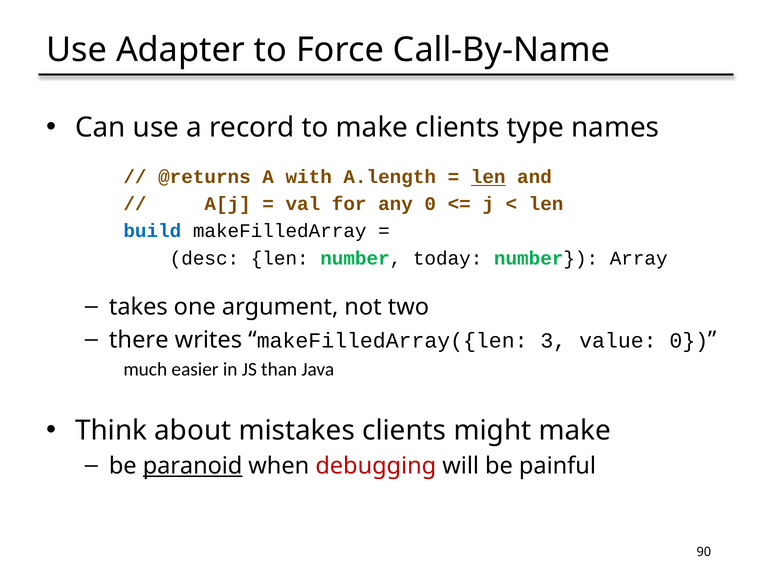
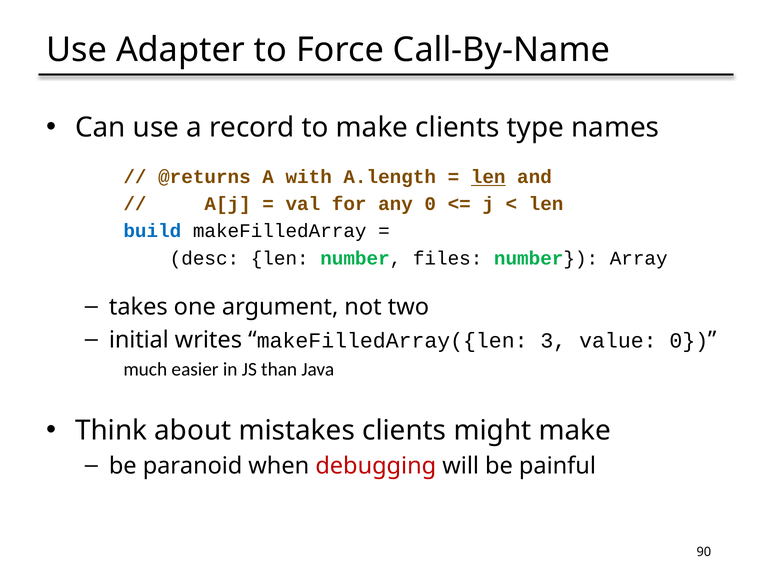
today: today -> files (448, 258)
there: there -> initial (139, 340)
paranoid underline: present -> none (193, 466)
